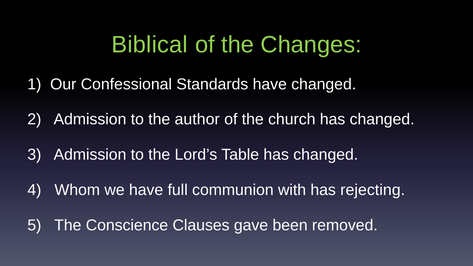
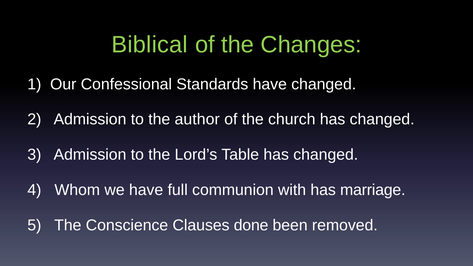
rejecting: rejecting -> marriage (373, 190)
gave: gave -> done (251, 225)
